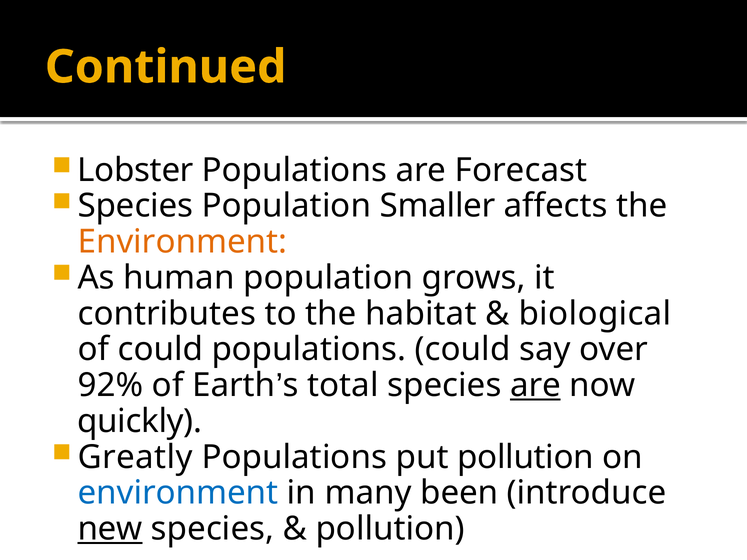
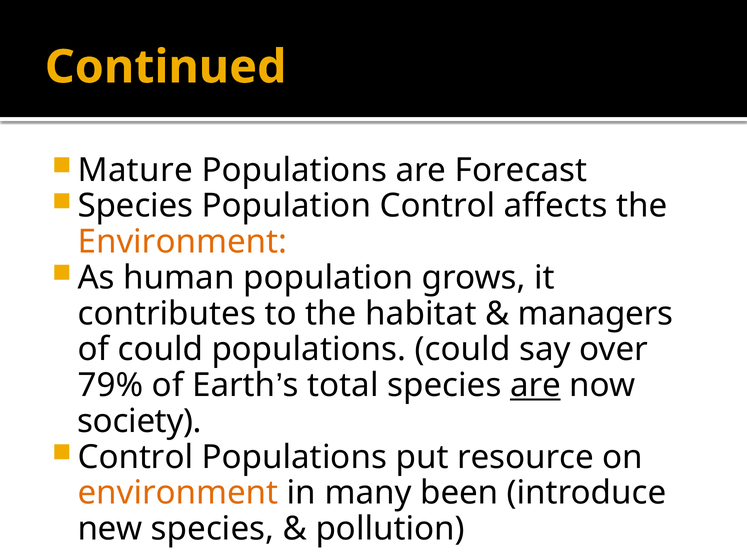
Lobster: Lobster -> Mature (135, 170)
Population Smaller: Smaller -> Control (438, 206)
biological: biological -> managers (595, 314)
92%: 92% -> 79% (110, 386)
quickly: quickly -> society (140, 421)
Greatly: Greatly -> Control (135, 457)
put pollution: pollution -> resource (526, 457)
environment colour: blue -> orange (178, 493)
new underline: present -> none (110, 529)
